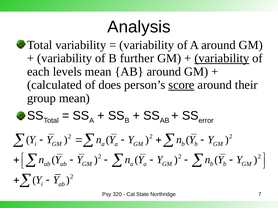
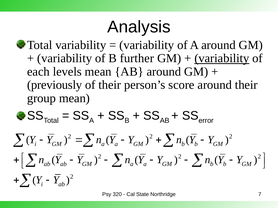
calculated: calculated -> previously (55, 85)
of does: does -> their (110, 85)
score underline: present -> none (181, 85)
